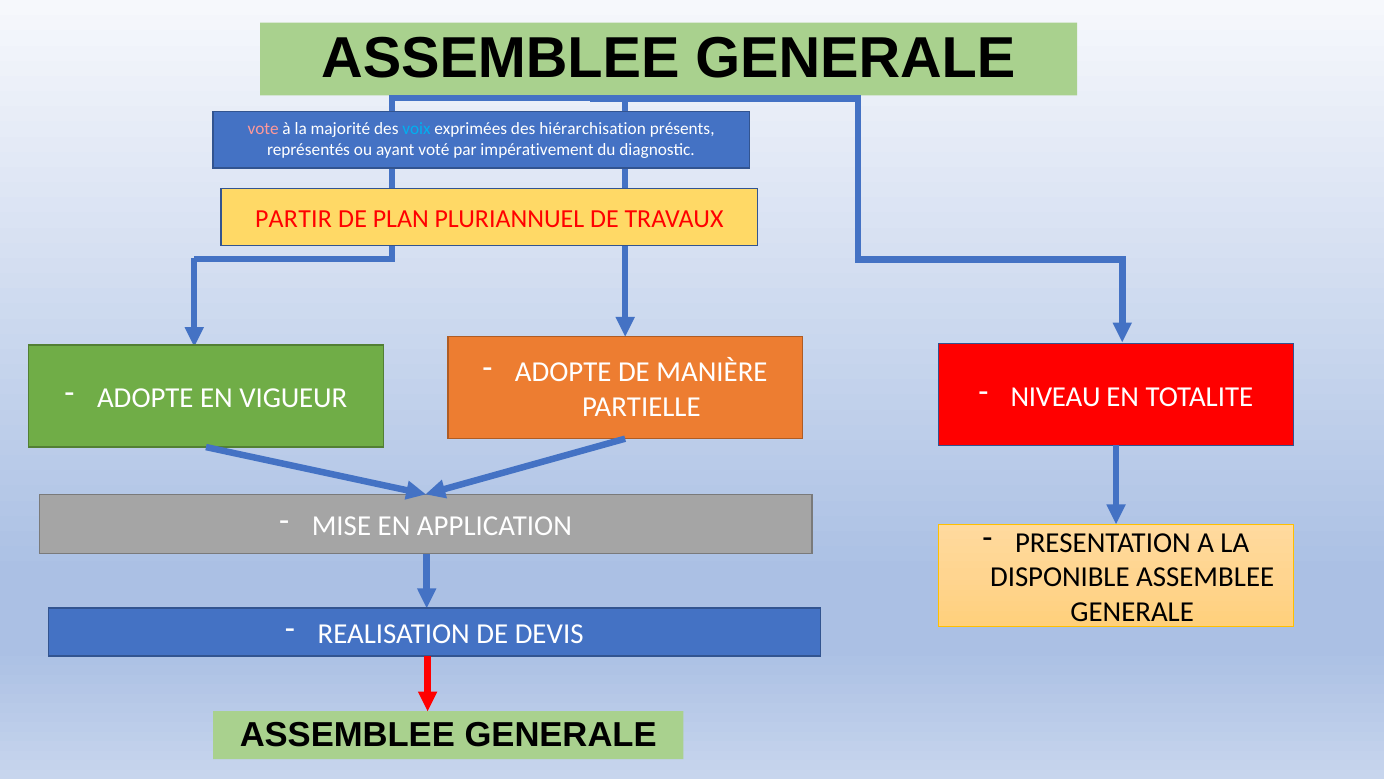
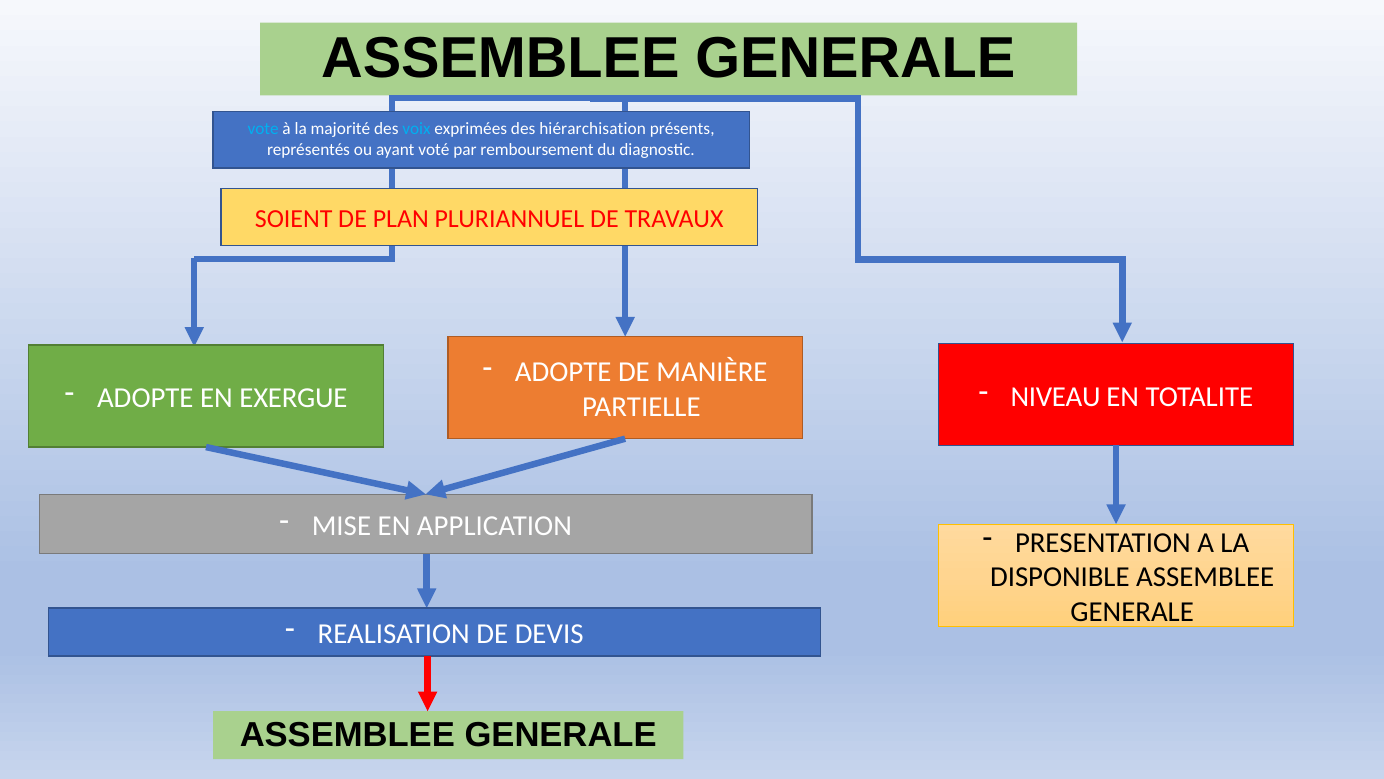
vote colour: pink -> light blue (263, 129)
impérativement: impérativement -> remboursement (537, 150)
PARTIR: PARTIR -> SOIENT (294, 219)
VIGUEUR: VIGUEUR -> EXERGUE (293, 398)
